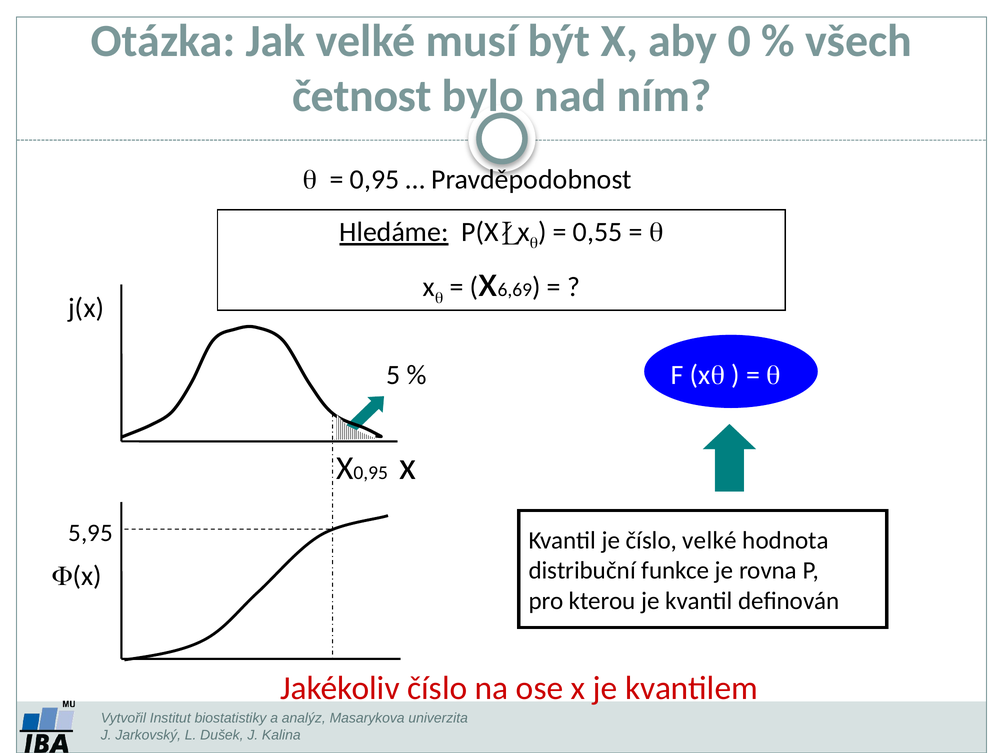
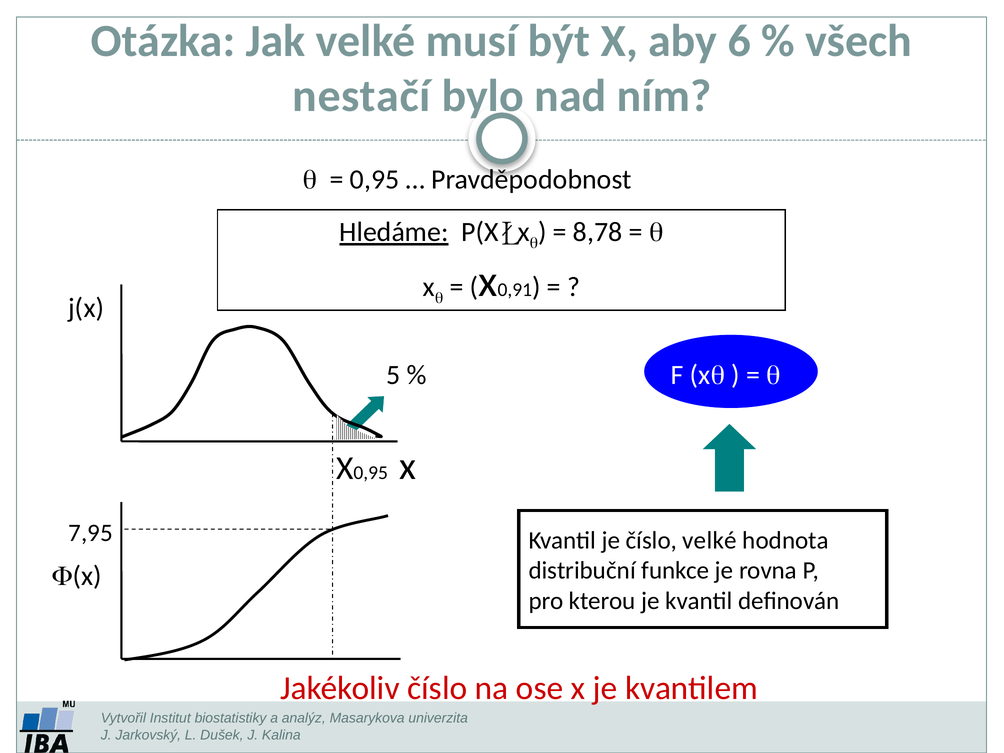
0: 0 -> 6 (739, 41)
četnost: četnost -> nestačí (361, 96)
0,55: 0,55 -> 8,78 (598, 232)
6,69: 6,69 -> 0,91 (515, 290)
5,95: 5,95 -> 7,95 (91, 533)
